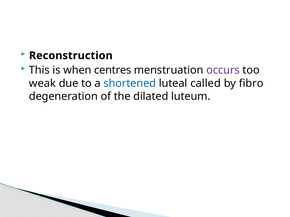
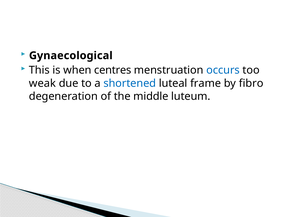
Reconstruction: Reconstruction -> Gynaecological (71, 56)
occurs colour: purple -> blue (223, 70)
called: called -> frame (206, 83)
dilated: dilated -> middle (151, 96)
